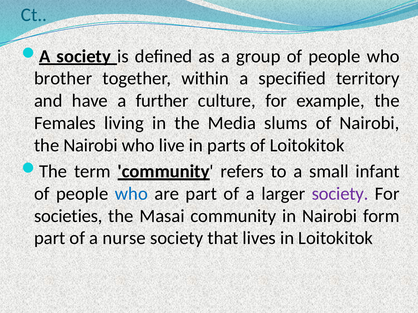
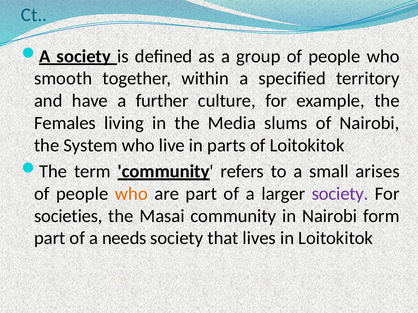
brother: brother -> smooth (63, 79)
the Nairobi: Nairobi -> System (91, 146)
infant: infant -> arises (378, 172)
who colour: blue -> orange (131, 194)
nurse: nurse -> needs (124, 239)
